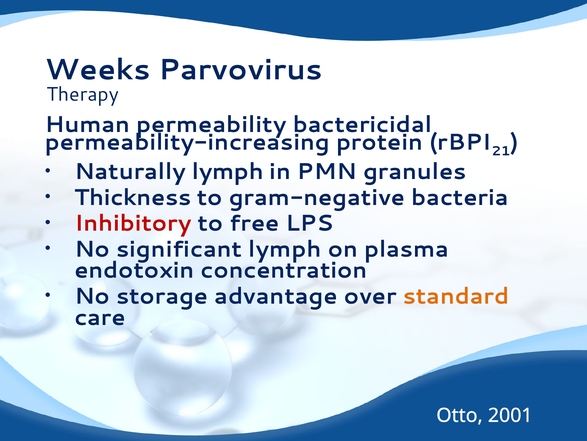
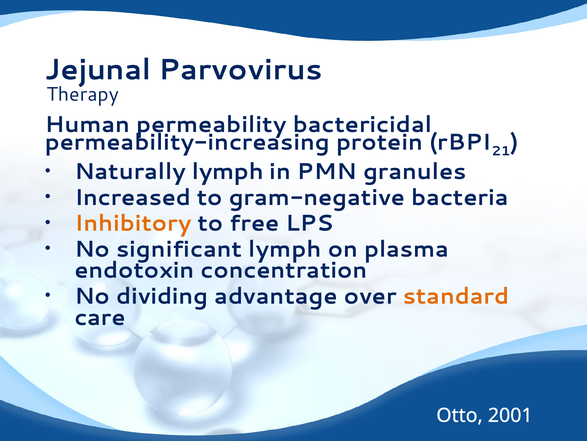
Weeks: Weeks -> Jejunal (98, 70)
Thickness: Thickness -> Increased (133, 197)
Inhibitory colour: red -> orange (133, 223)
storage: storage -> dividing (162, 296)
